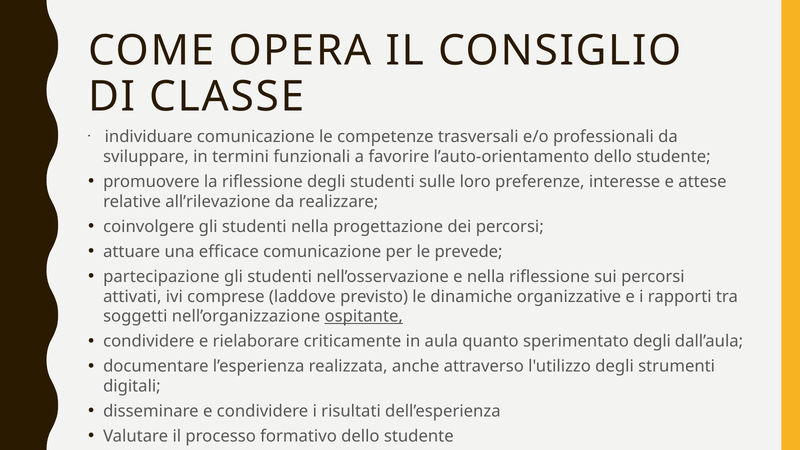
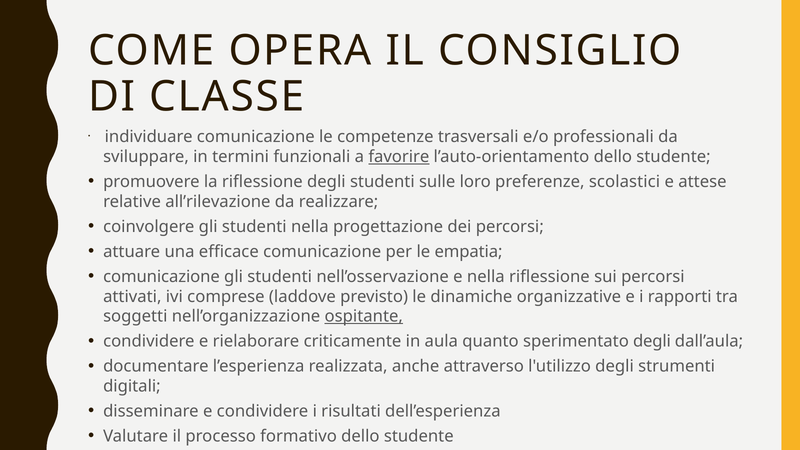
favorire underline: none -> present (399, 157)
interesse: interesse -> scolastici (625, 182)
prevede: prevede -> empatia (469, 252)
partecipazione: partecipazione -> comunicazione (161, 277)
